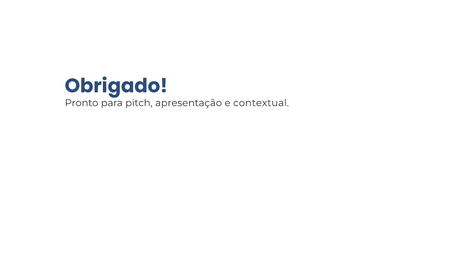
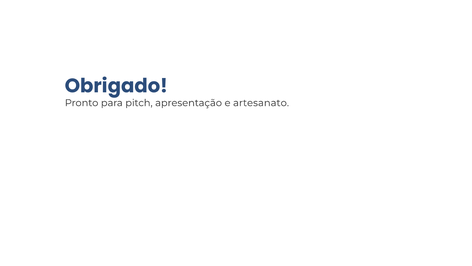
contextual: contextual -> artesanato (261, 103)
